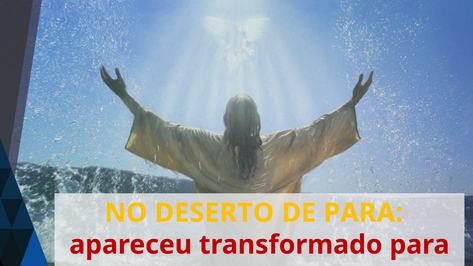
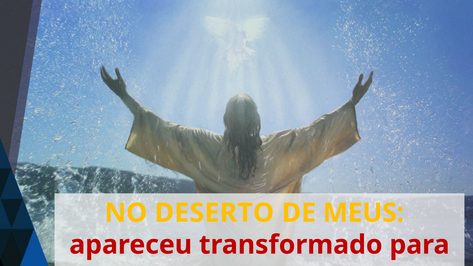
DE PARA: PARA -> MEUS (363, 213)
